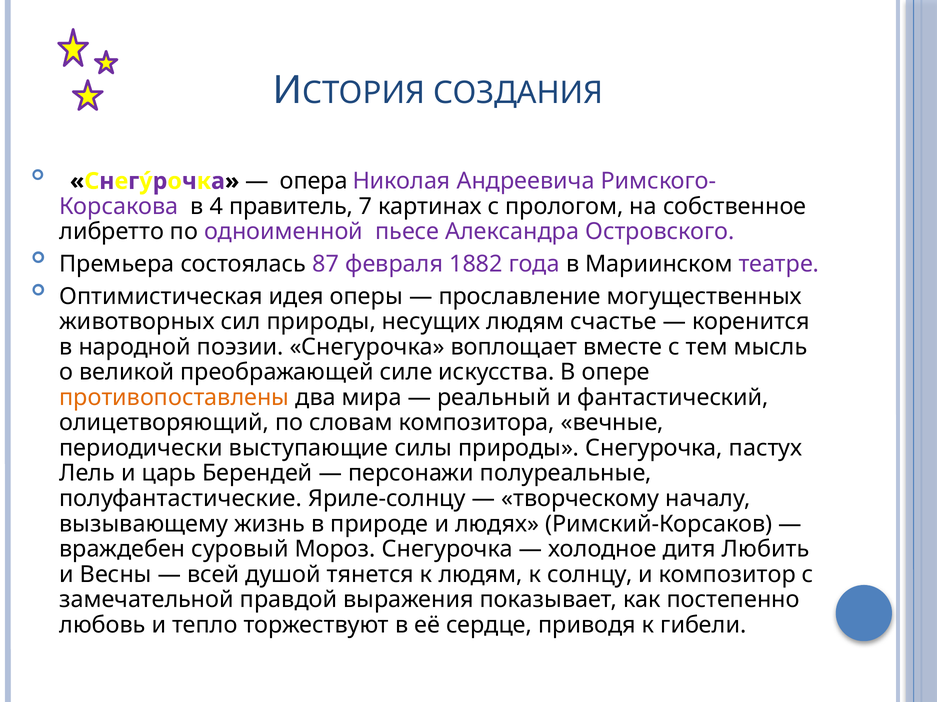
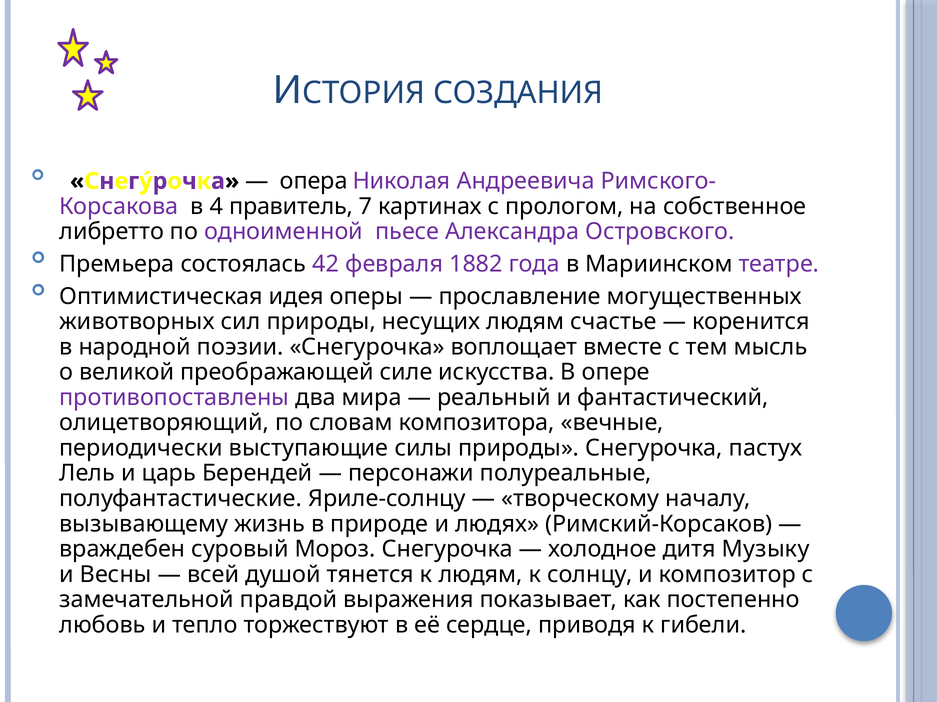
87: 87 -> 42 (326, 264)
противопоставлены colour: orange -> purple (174, 398)
Любить: Любить -> Музыку (766, 550)
